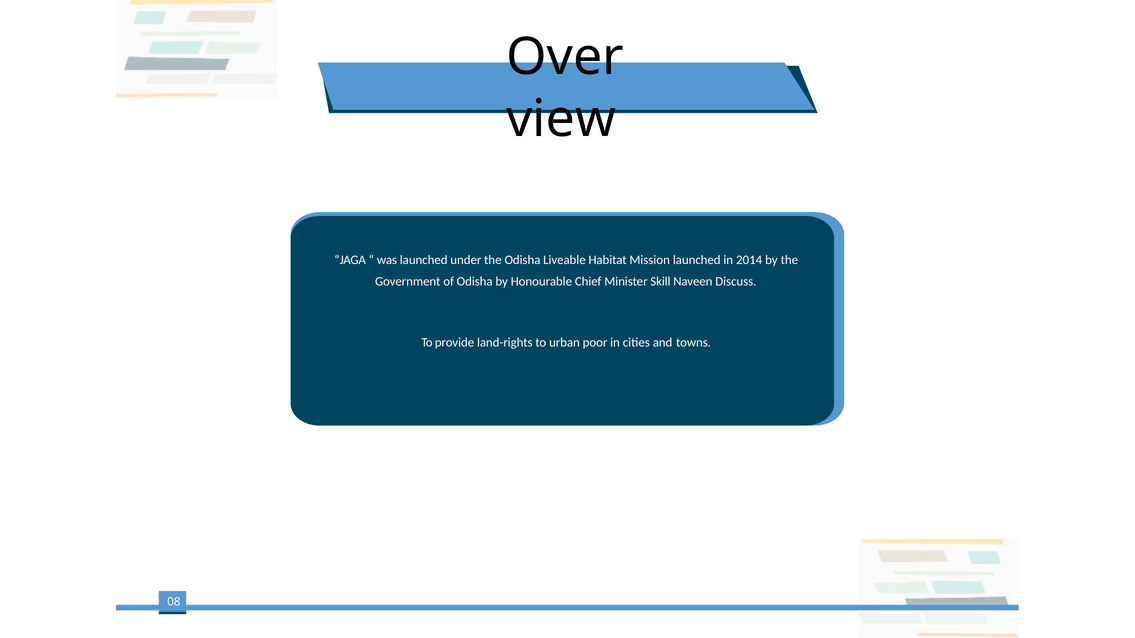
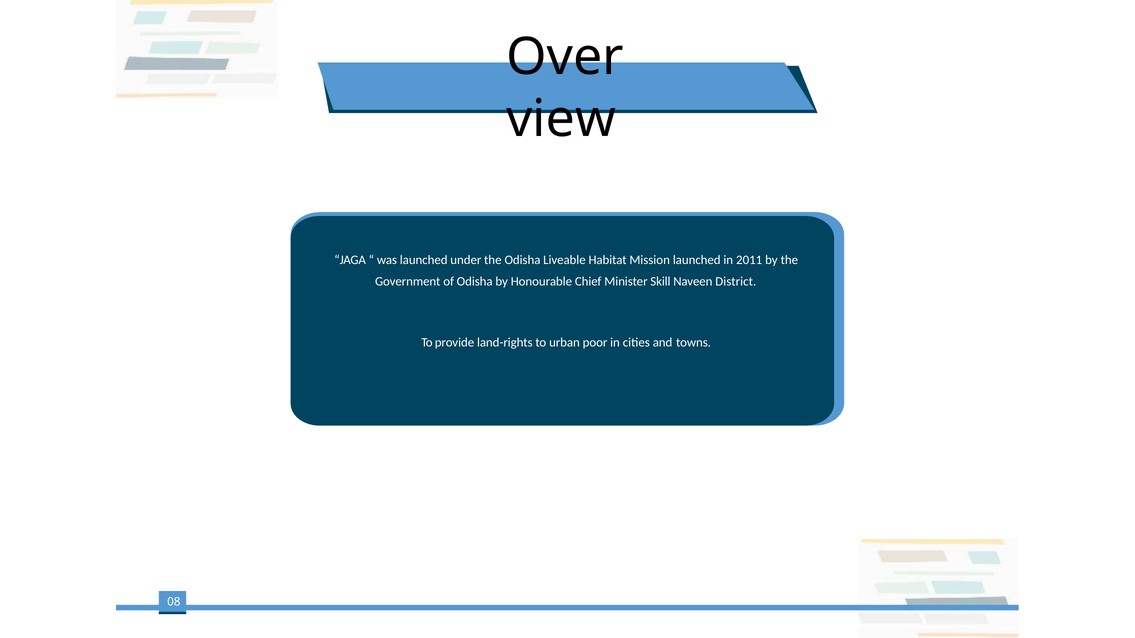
2014: 2014 -> 2011 (749, 260)
Discuss: Discuss -> District (736, 282)
